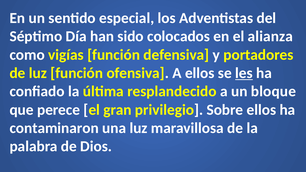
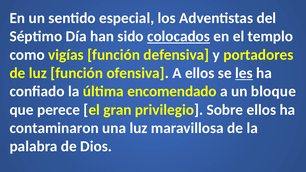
colocados underline: none -> present (179, 36)
alianza: alianza -> templo (270, 36)
resplandecido: resplandecido -> encomendado (172, 91)
